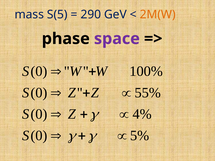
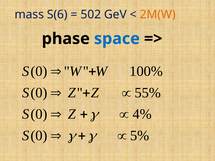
S(5: S(5 -> S(6 (57, 14)
290: 290 -> 502 (91, 14)
space colour: purple -> blue (117, 39)
